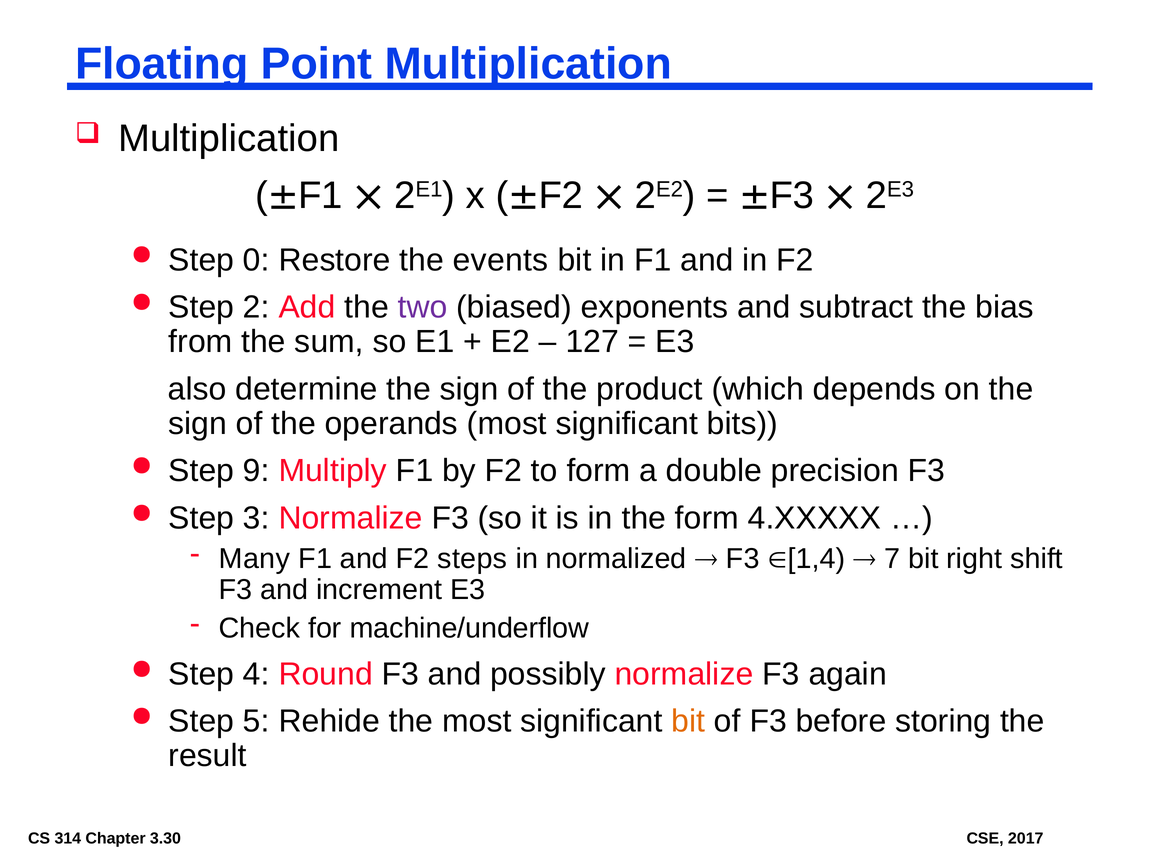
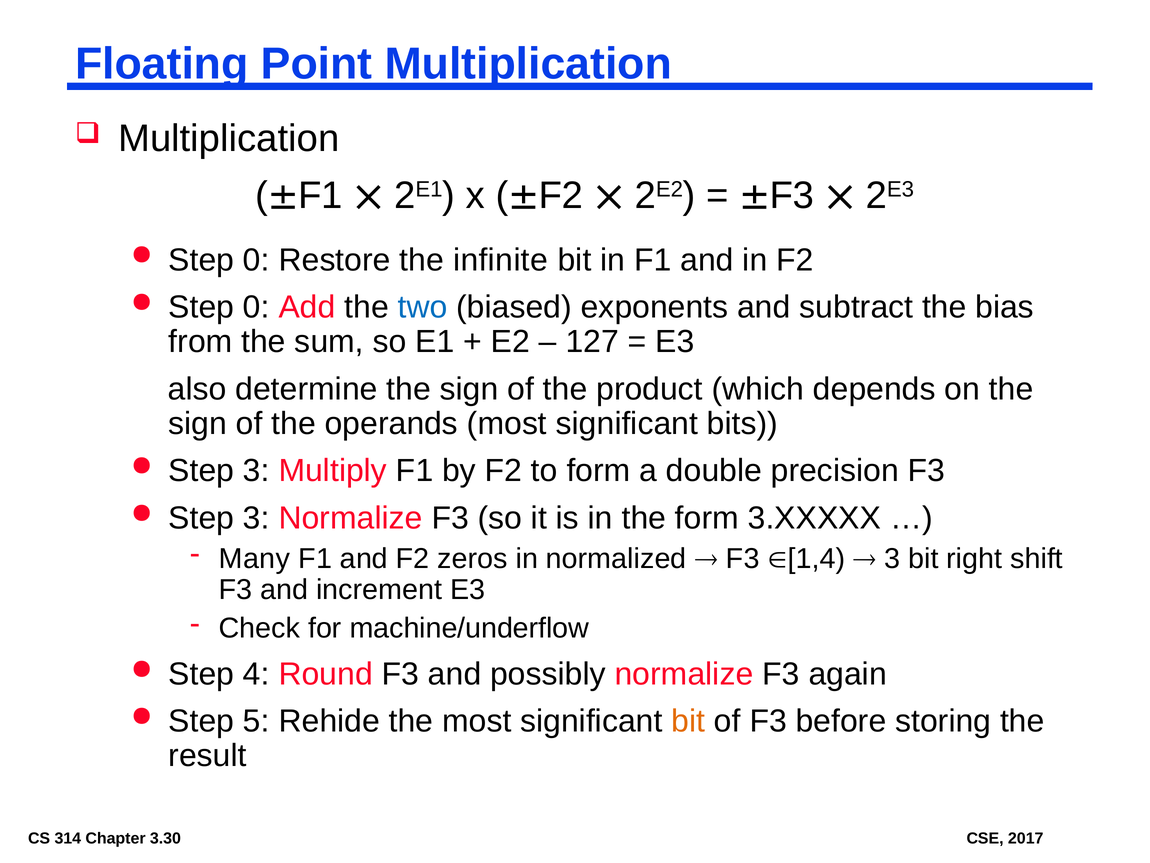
events: events -> infinite (501, 260)
2: 2 -> 0 (256, 307)
two colour: purple -> blue (423, 307)
9: 9 -> 3 (256, 471)
4.XXXXX: 4.XXXXX -> 3.XXXXX (814, 518)
steps: steps -> zeros (473, 558)
7: 7 -> 3 (892, 558)
